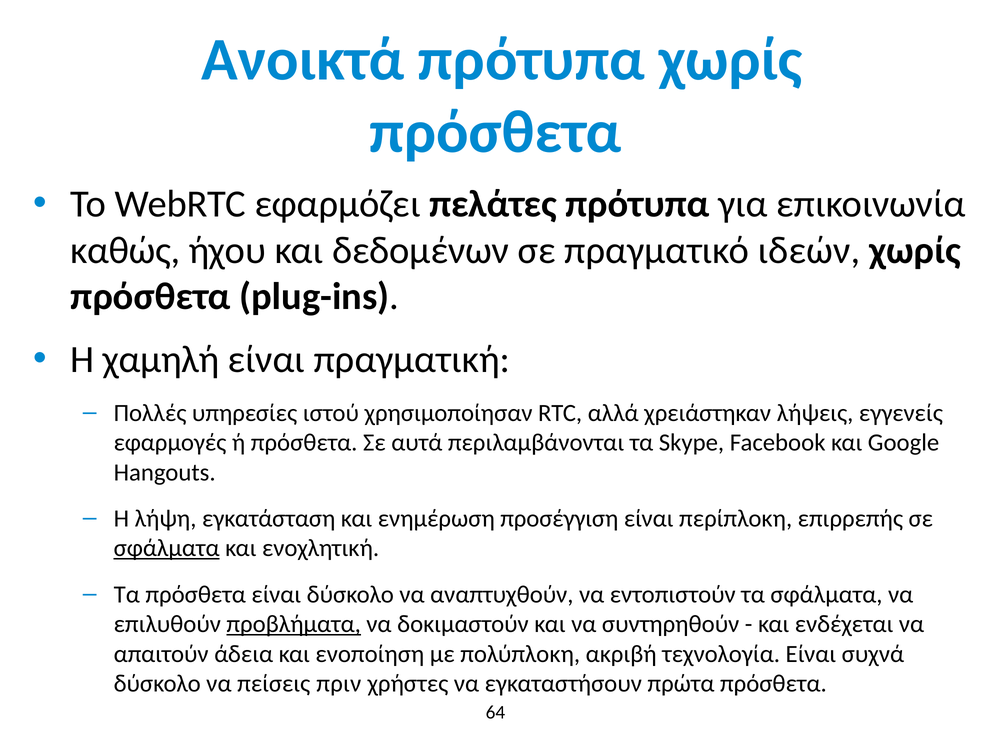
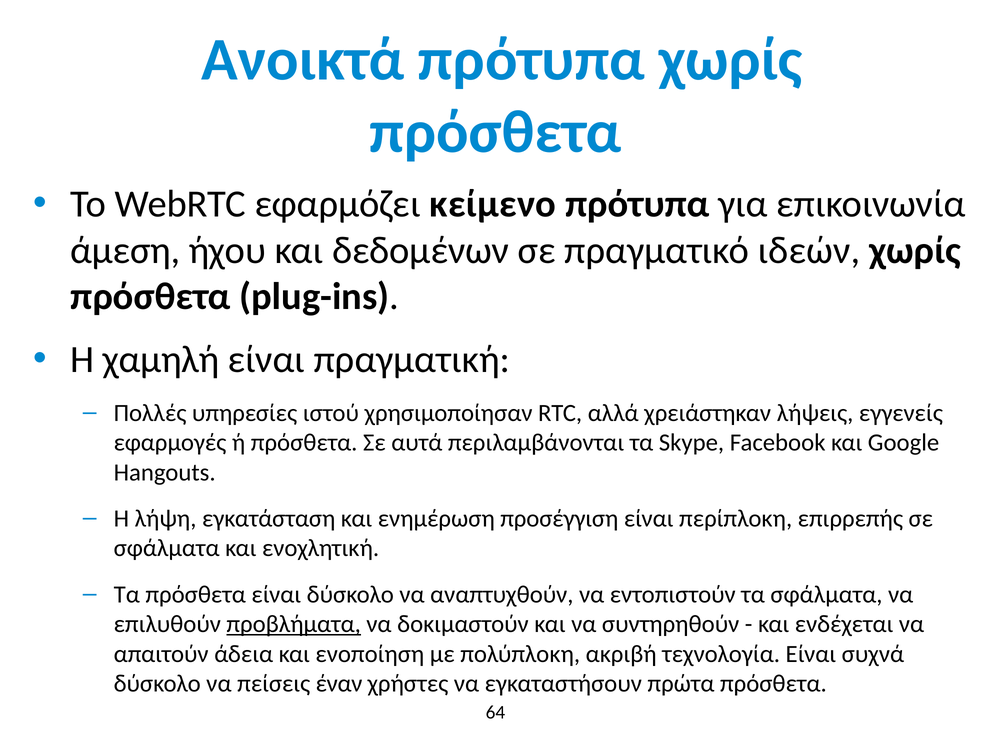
πελάτες: πελάτες -> κείμενο (493, 204)
καθώς: καθώς -> άμεση (125, 250)
σφάλματα underline: present -> none (167, 549)
πριν: πριν -> έναν (339, 684)
